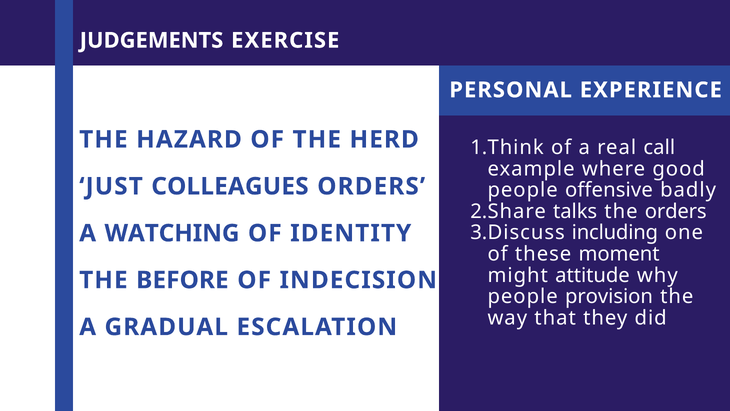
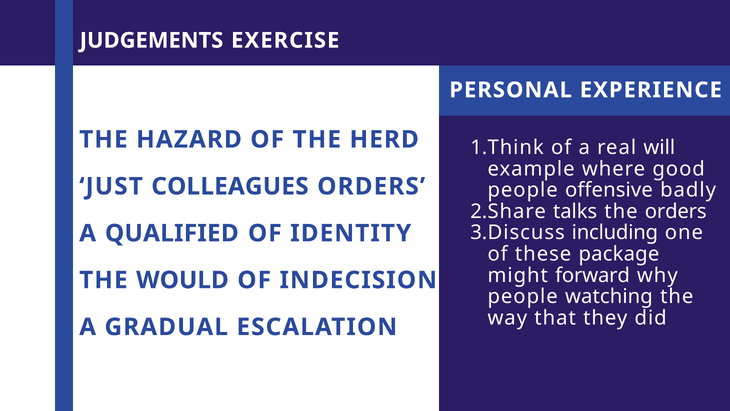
call: call -> will (659, 147)
WATCHING: WATCHING -> QUALIFIED (172, 233)
moment: moment -> package (619, 254)
attitude: attitude -> forward (593, 275)
BEFORE: BEFORE -> WOULD (182, 280)
provision: provision -> watching (609, 296)
